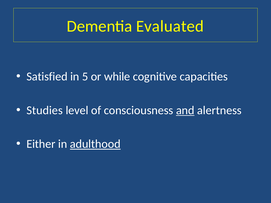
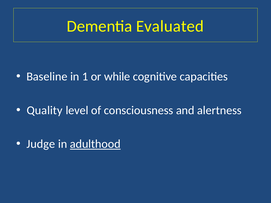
Satisfied: Satisfied -> Baseline (47, 77)
5: 5 -> 1 (85, 77)
Studies: Studies -> Quality (45, 110)
and underline: present -> none (185, 110)
Either: Either -> Judge (41, 144)
